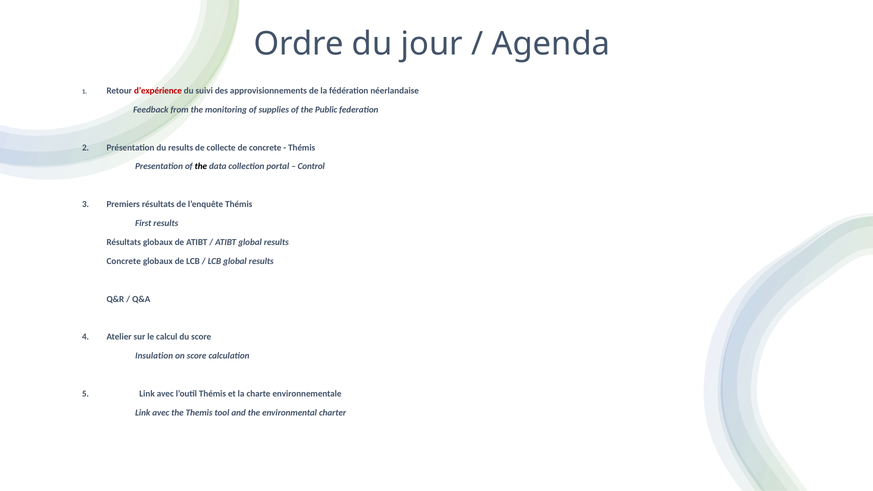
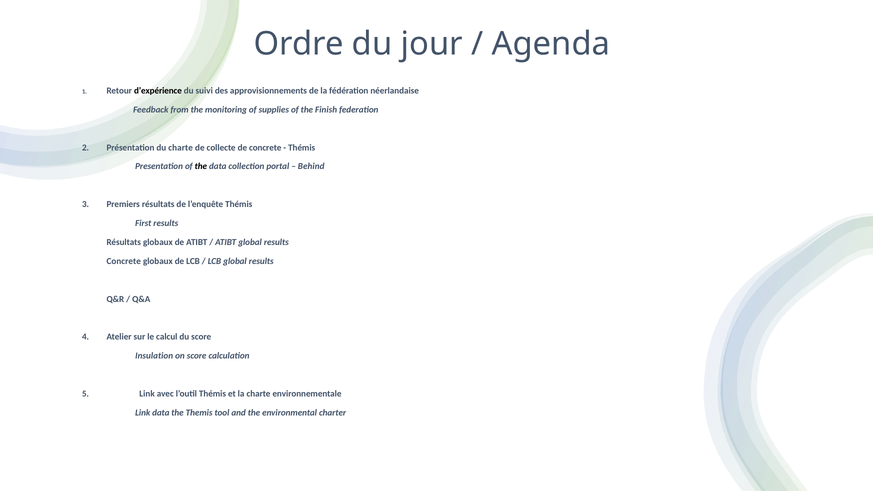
d’expérience colour: red -> black (158, 91)
Public: Public -> Finish (326, 110)
du results: results -> charte (181, 148)
Control: Control -> Behind (311, 167)
avec: avec -> data (161, 413)
